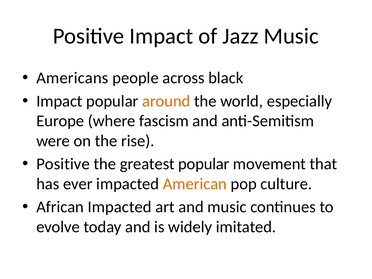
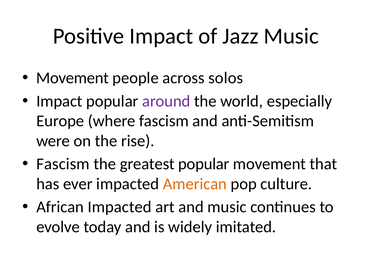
Americans: Americans -> Movement (73, 78)
black: black -> solos (226, 78)
around colour: orange -> purple (166, 101)
Positive: Positive -> Fascism (63, 164)
